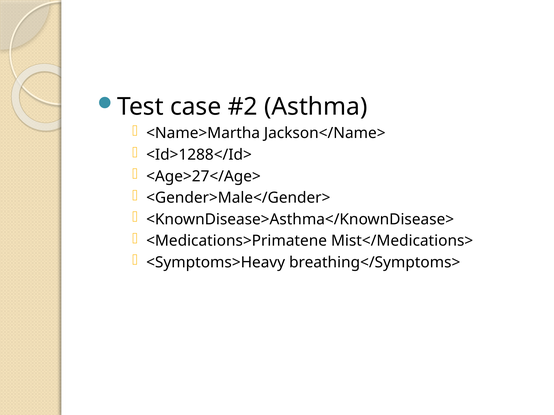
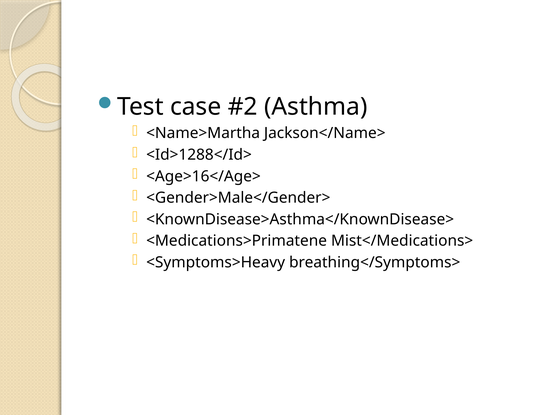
<Age>27</Age>: <Age>27</Age> -> <Age>16</Age> (203, 176)
